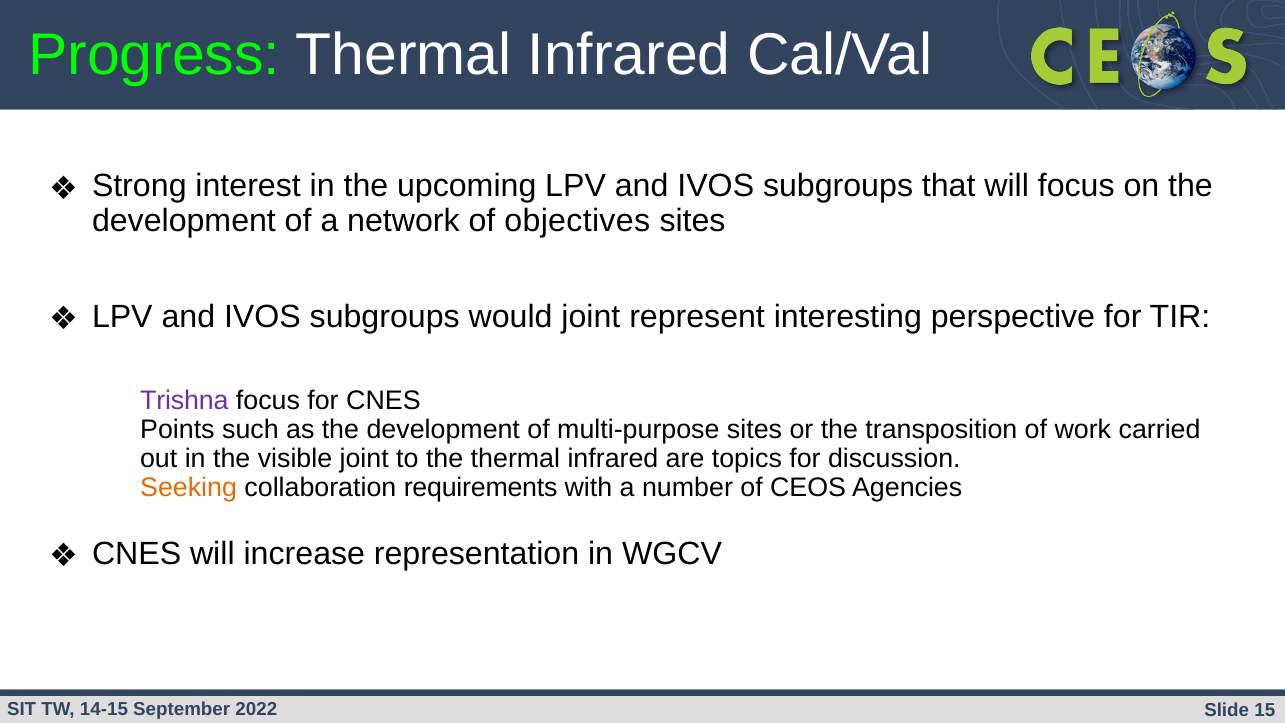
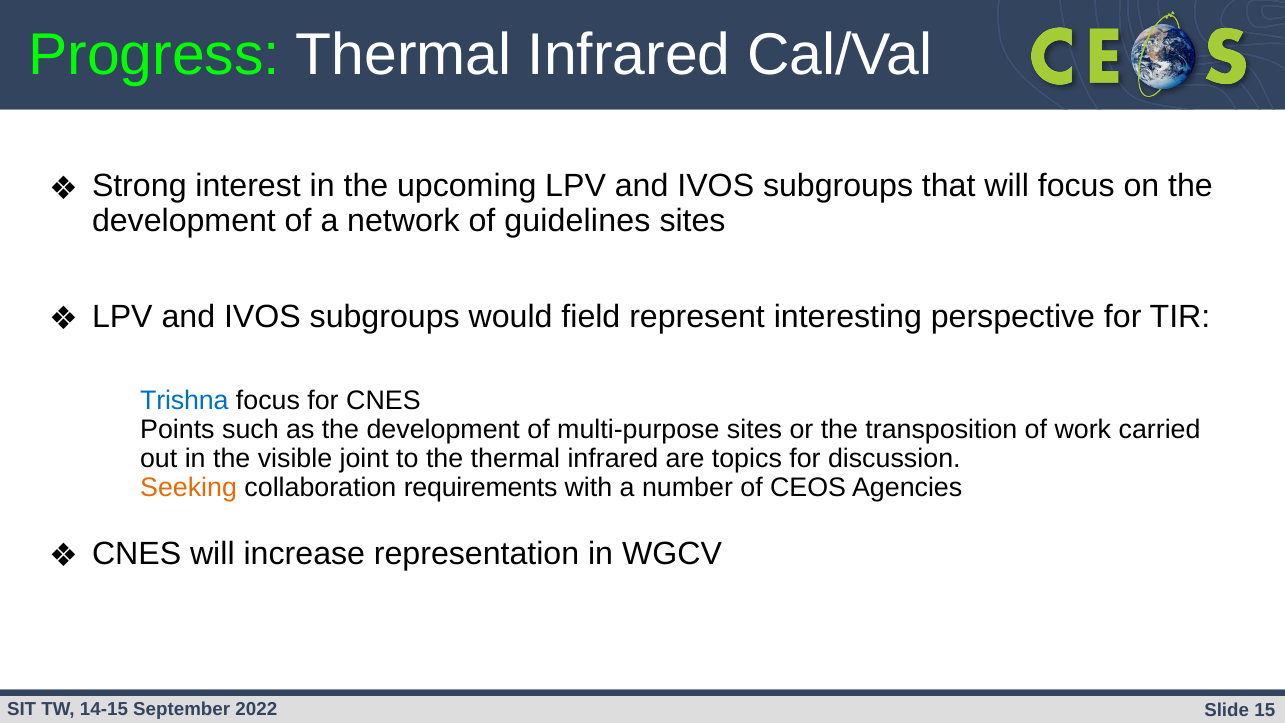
objectives: objectives -> guidelines (577, 221)
would joint: joint -> field (591, 317)
Trishna colour: purple -> blue (184, 401)
